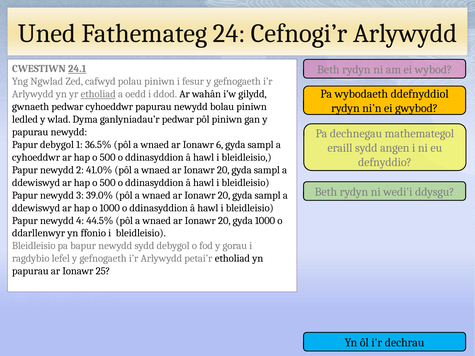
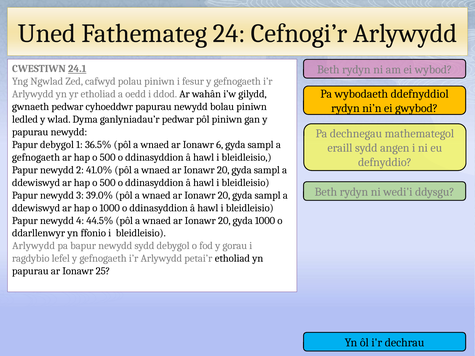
etholiad underline: present -> none (98, 94)
cyhoeddwr: cyhoeddwr -> gefnogaeth (36, 157)
Bleidleisio: Bleidleisio -> Arlywydd (34, 246)
